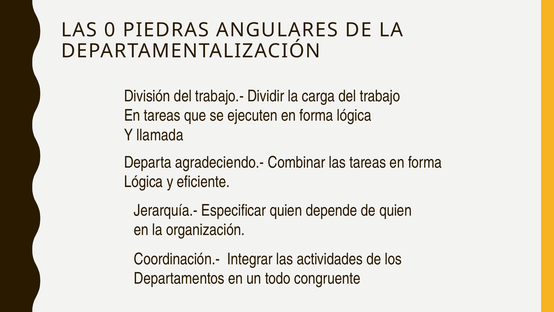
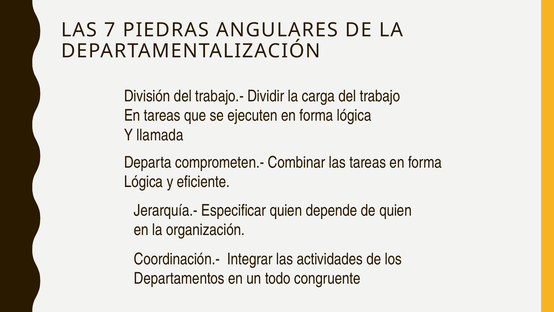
0: 0 -> 7 (110, 30)
agradeciendo.-: agradeciendo.- -> comprometen.- (220, 162)
